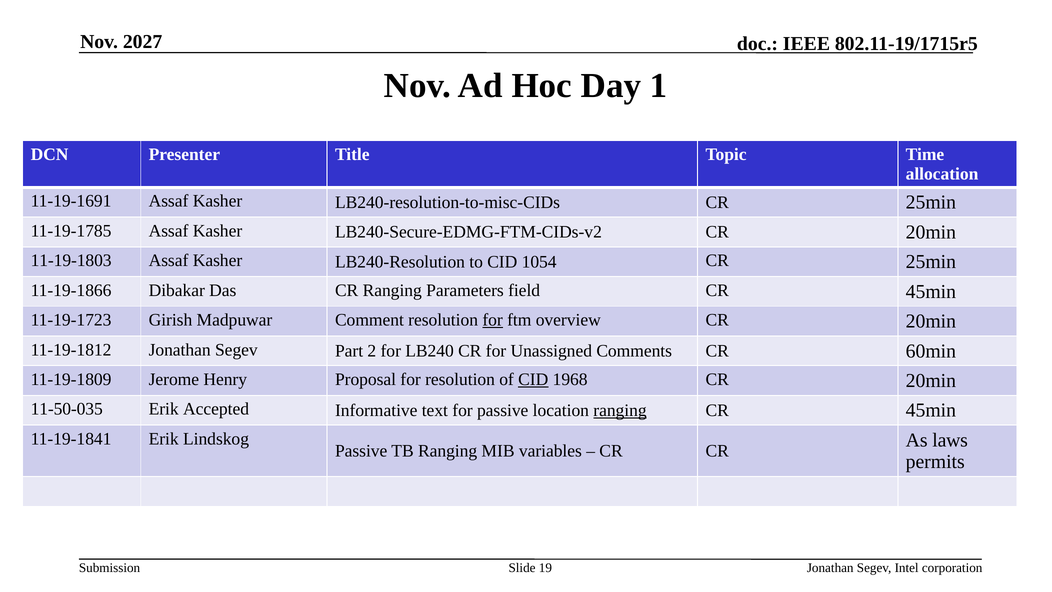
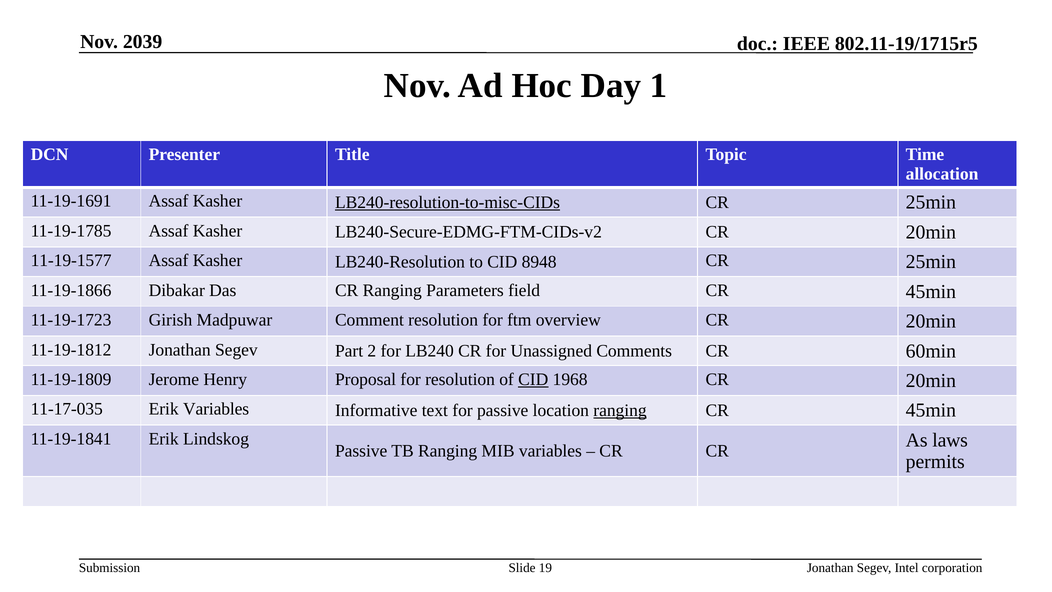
2027: 2027 -> 2039 (143, 42)
LB240-resolution-to-misc-CIDs underline: none -> present (448, 202)
11-19-1803: 11-19-1803 -> 11-19-1577 (71, 261)
1054: 1054 -> 8948 (539, 262)
for underline: present -> none (493, 320)
11-50-035: 11-50-035 -> 11-17-035 (67, 409)
Erik Accepted: Accepted -> Variables (216, 409)
